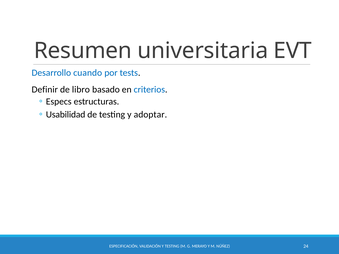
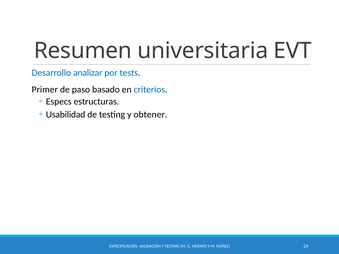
cuando: cuando -> analizar (88, 73)
Definir: Definir -> Primer (45, 90)
libro: libro -> paso (81, 90)
adoptar: adoptar -> obtener (150, 115)
